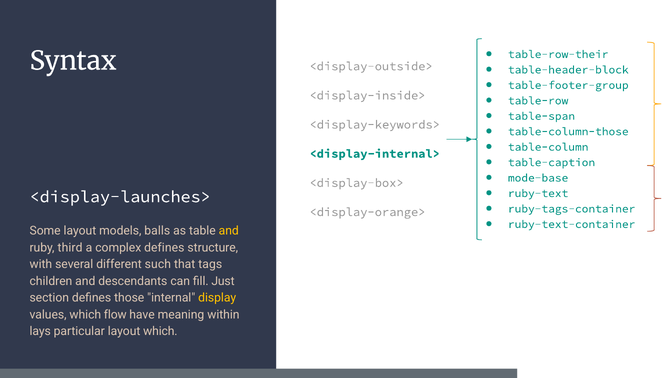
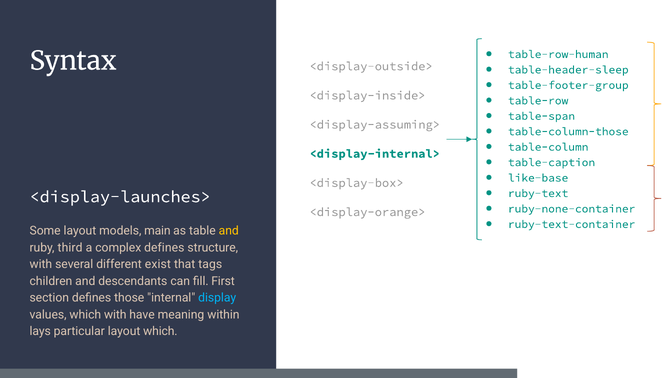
table-row-their: table-row-their -> table-row-human (558, 54)
table-header-block: table-header-block -> table-header-sleep (568, 70)
<display-keywords>: <display-keywords> -> <display-assuming> (375, 124)
mode-base: mode-base -> like-base (538, 178)
ruby-tags-container: ruby-tags-container -> ruby-none-container (572, 208)
balls: balls -> main (157, 230)
such: such -> exist (158, 264)
Just: Just -> First (223, 281)
display colour: yellow -> light blue (217, 297)
which flow: flow -> with (115, 314)
